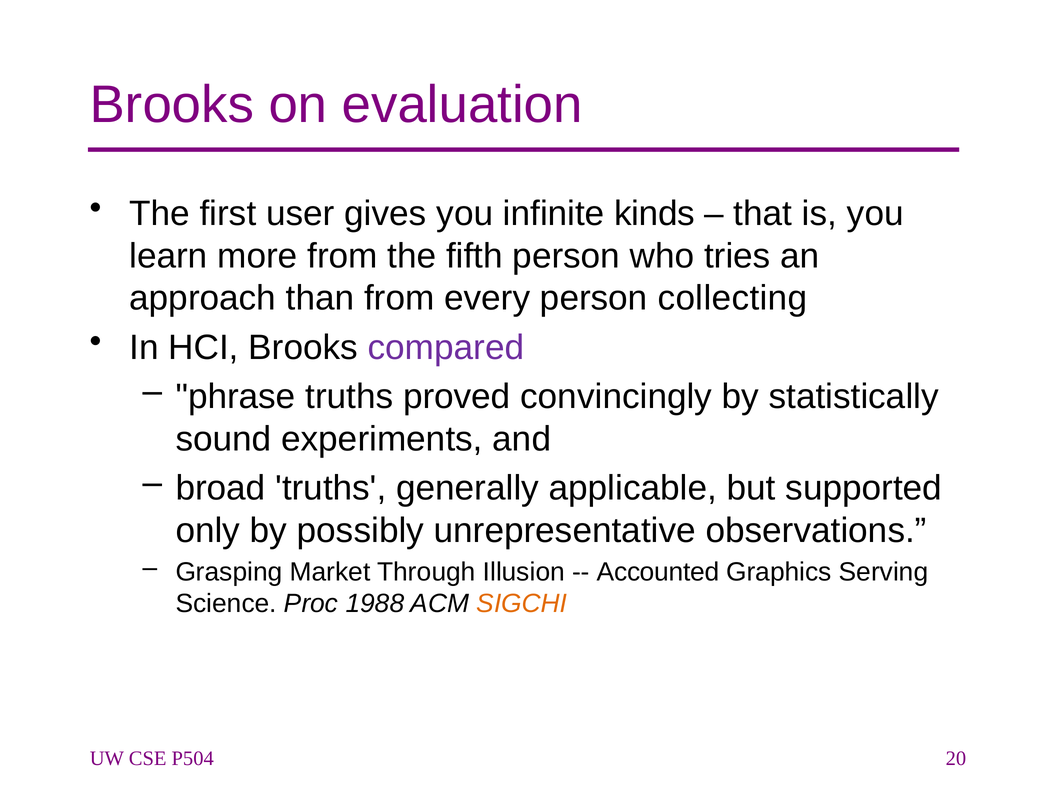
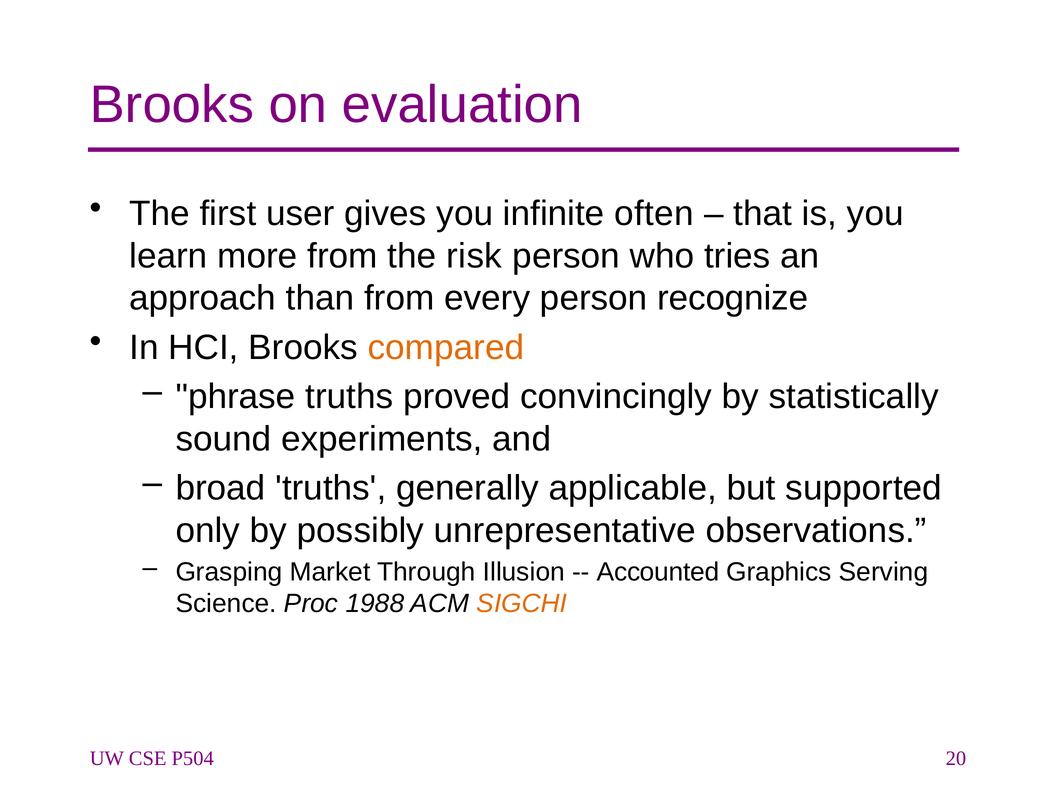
kinds: kinds -> often (654, 214)
fifth: fifth -> risk (474, 256)
collecting: collecting -> recognize (733, 298)
compared colour: purple -> orange (446, 347)
